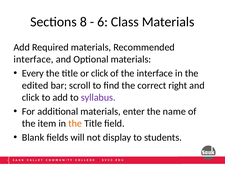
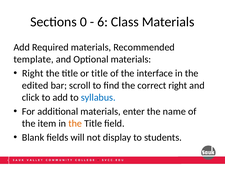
8: 8 -> 0 (83, 22)
interface: interface -> template (34, 59)
Every: Every -> Right (33, 73)
or click: click -> title (100, 73)
syllabus colour: purple -> blue (98, 97)
